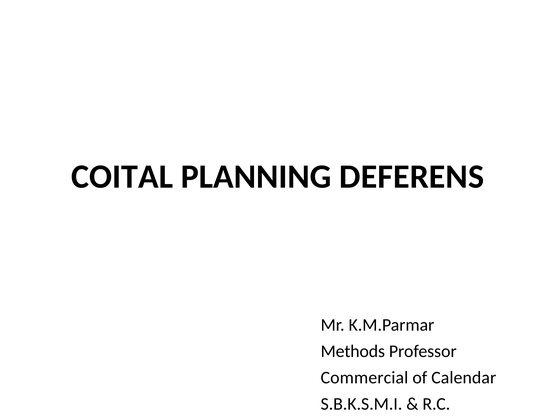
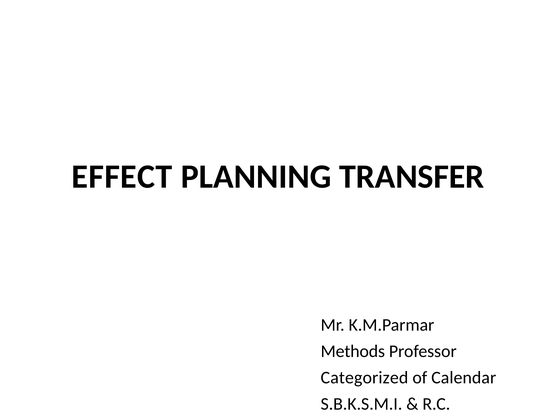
COITAL: COITAL -> EFFECT (122, 177)
DEFERENS: DEFERENS -> TRANSFER (412, 177)
Commercial: Commercial -> Categorized (364, 378)
